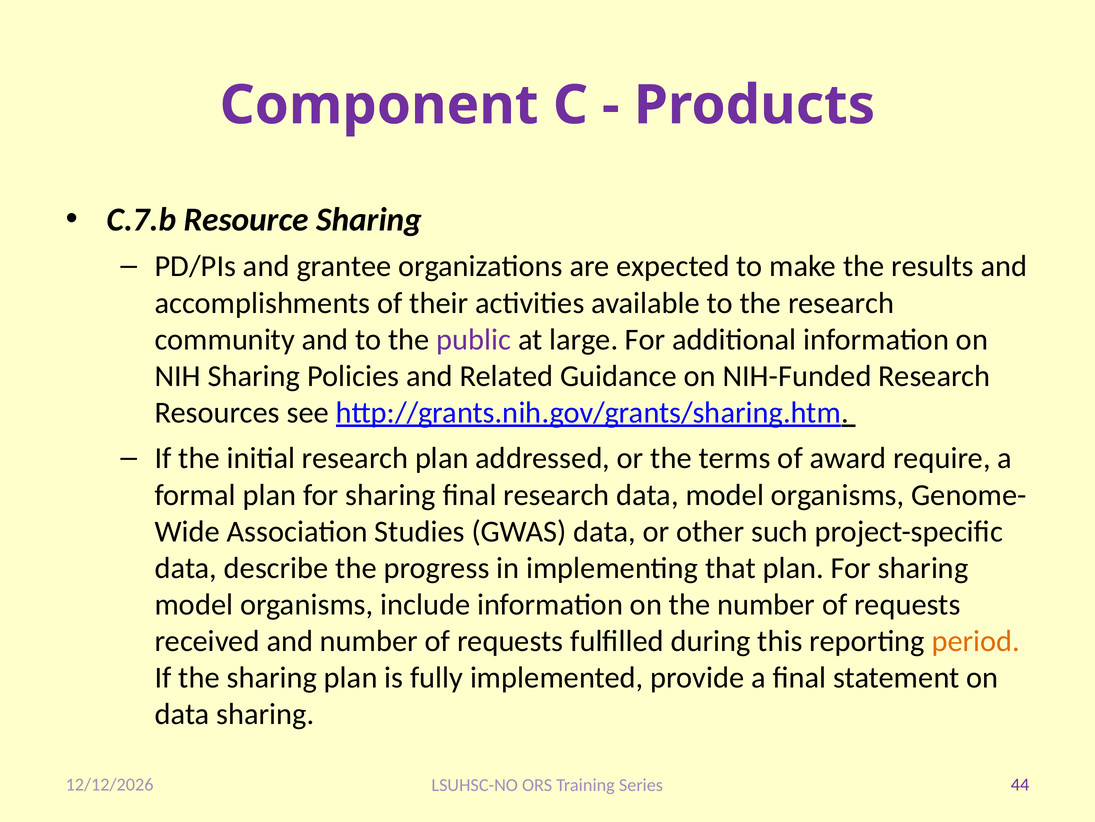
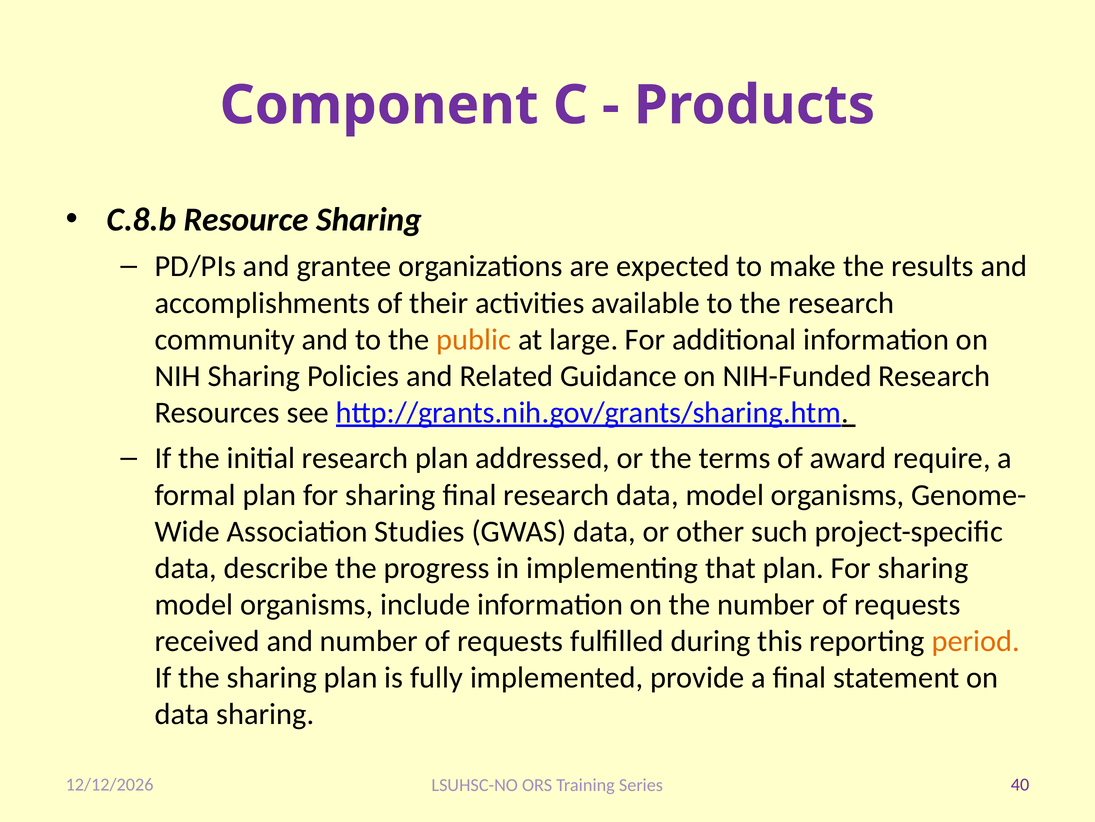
C.7.b: C.7.b -> C.8.b (142, 220)
public colour: purple -> orange (474, 339)
44: 44 -> 40 (1020, 784)
